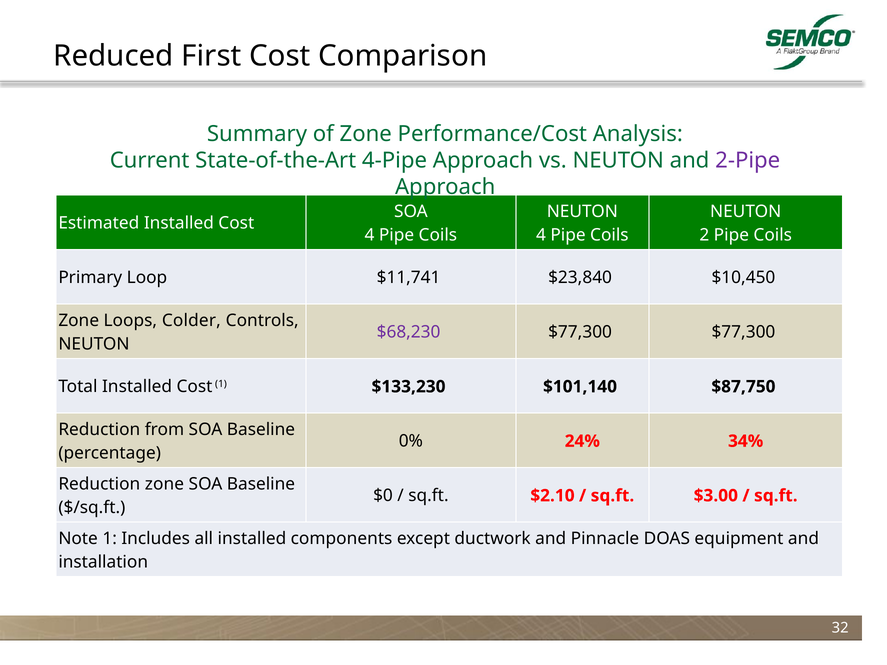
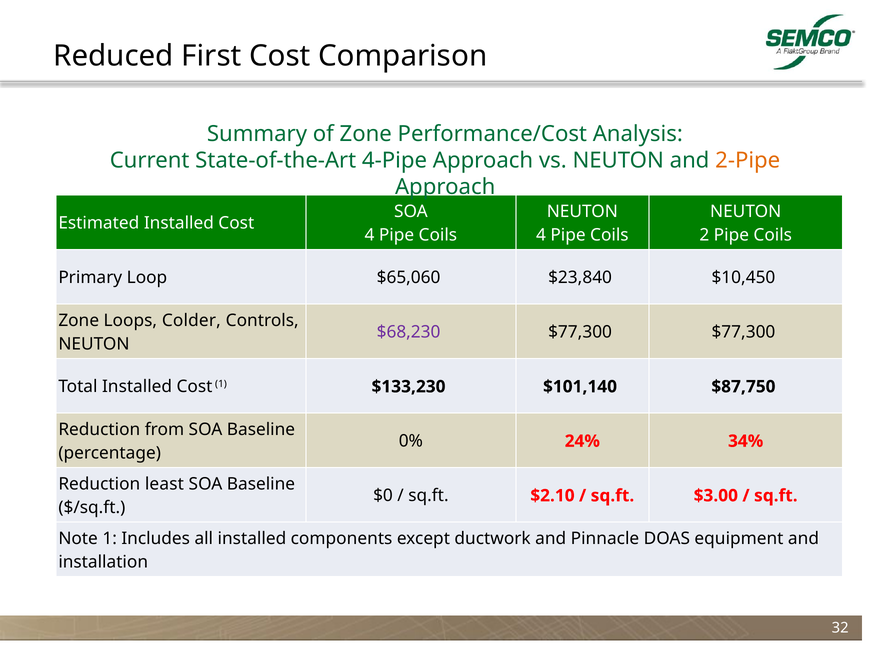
2-Pipe colour: purple -> orange (748, 161)
$11,741: $11,741 -> $65,060 (409, 278)
Reduction zone: zone -> least (164, 484)
